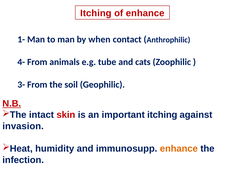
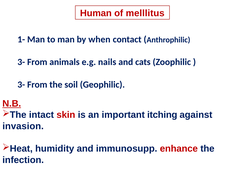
Itching: Itching -> Human (96, 13)
of enhance: enhance -> melllitus (145, 13)
4-: 4- -> 3- (21, 62)
tube: tube -> nails (107, 62)
enhance colour: orange -> red (179, 148)
